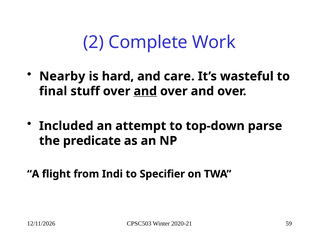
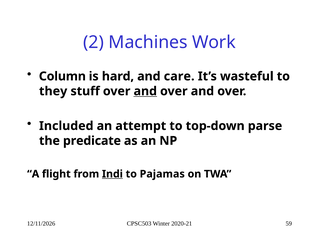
Complete: Complete -> Machines (148, 42)
Nearby: Nearby -> Column (62, 76)
final: final -> they (53, 91)
Indi underline: none -> present (112, 174)
Specifier: Specifier -> Pajamas (162, 174)
